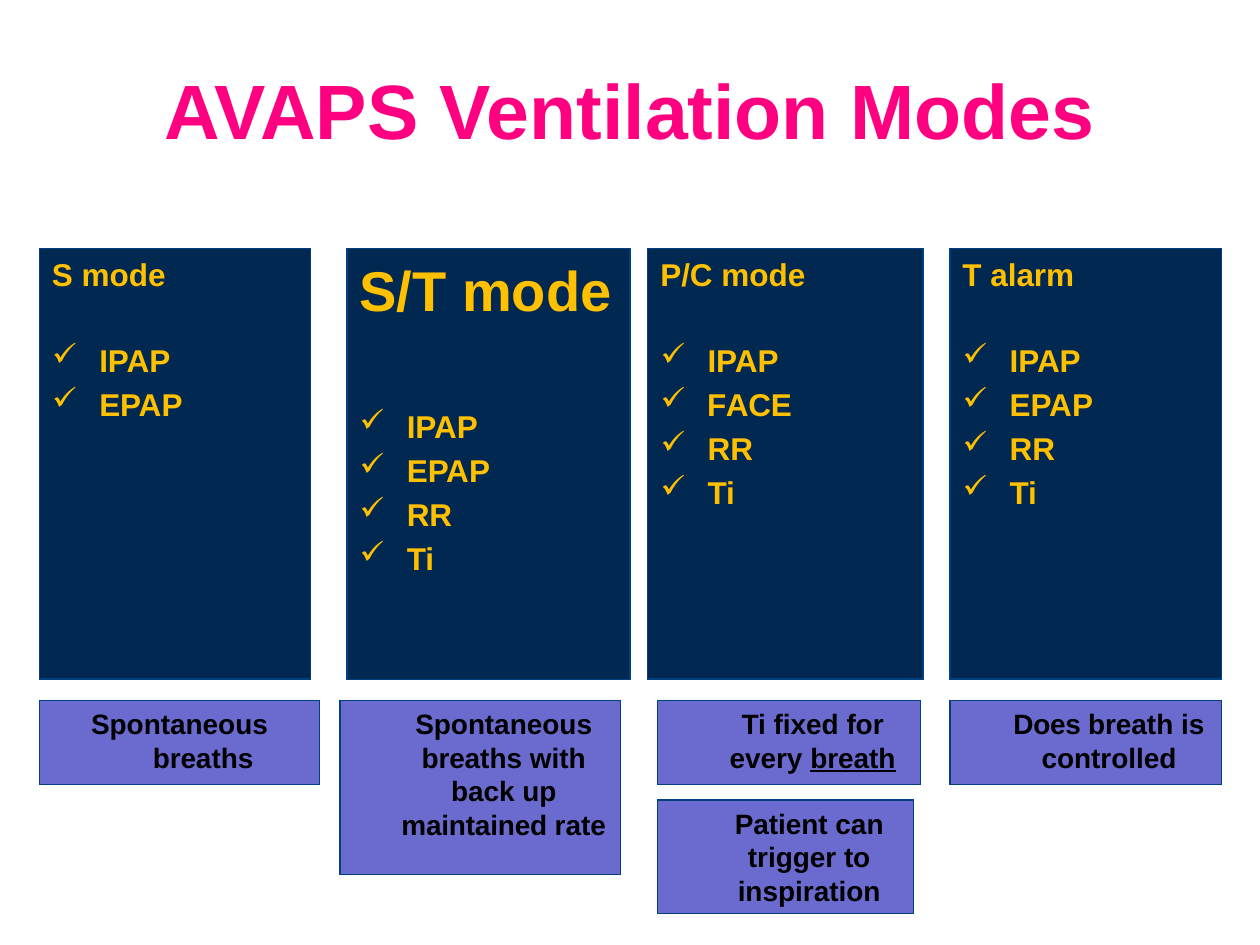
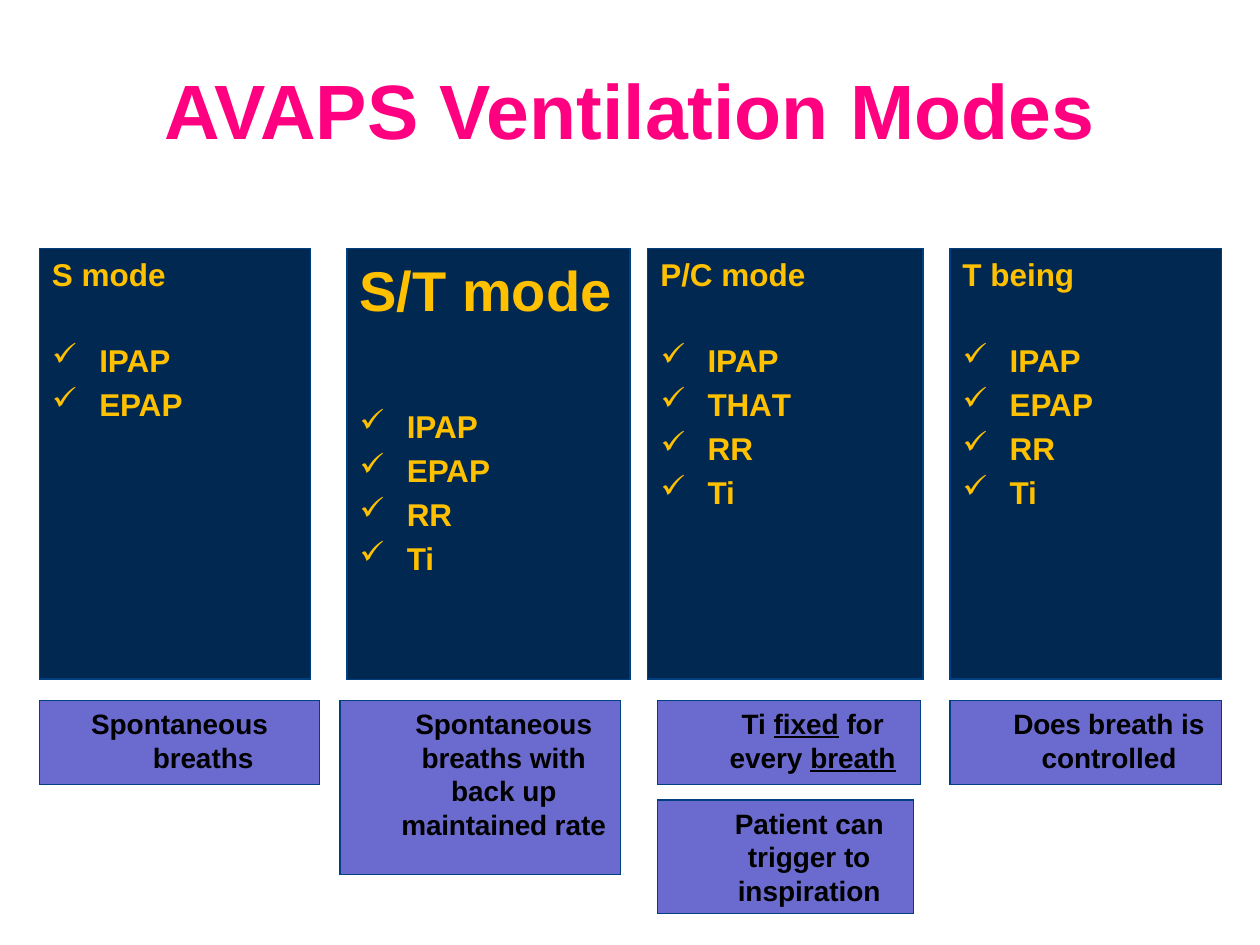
alarm: alarm -> being (1032, 276)
FACE: FACE -> THAT (749, 406)
fixed underline: none -> present (806, 725)
